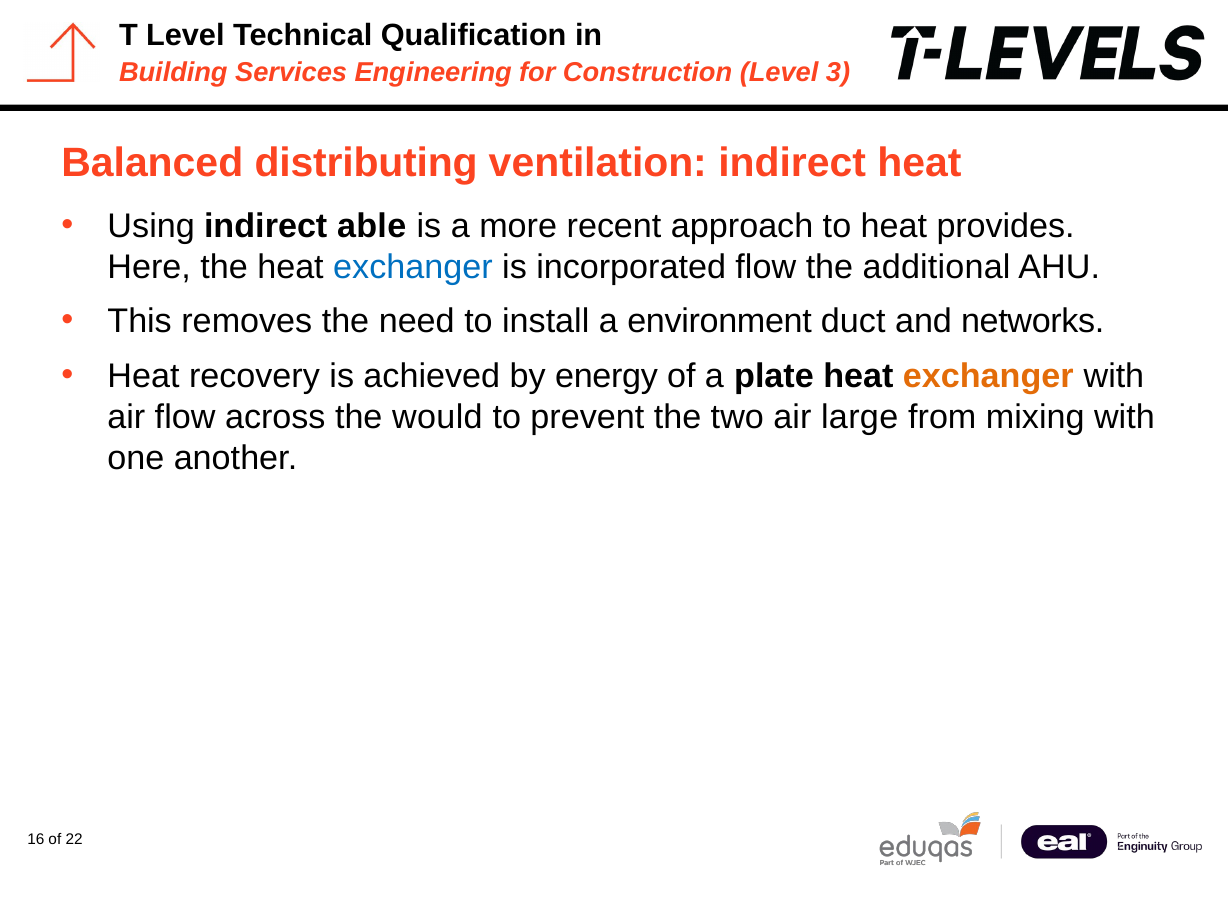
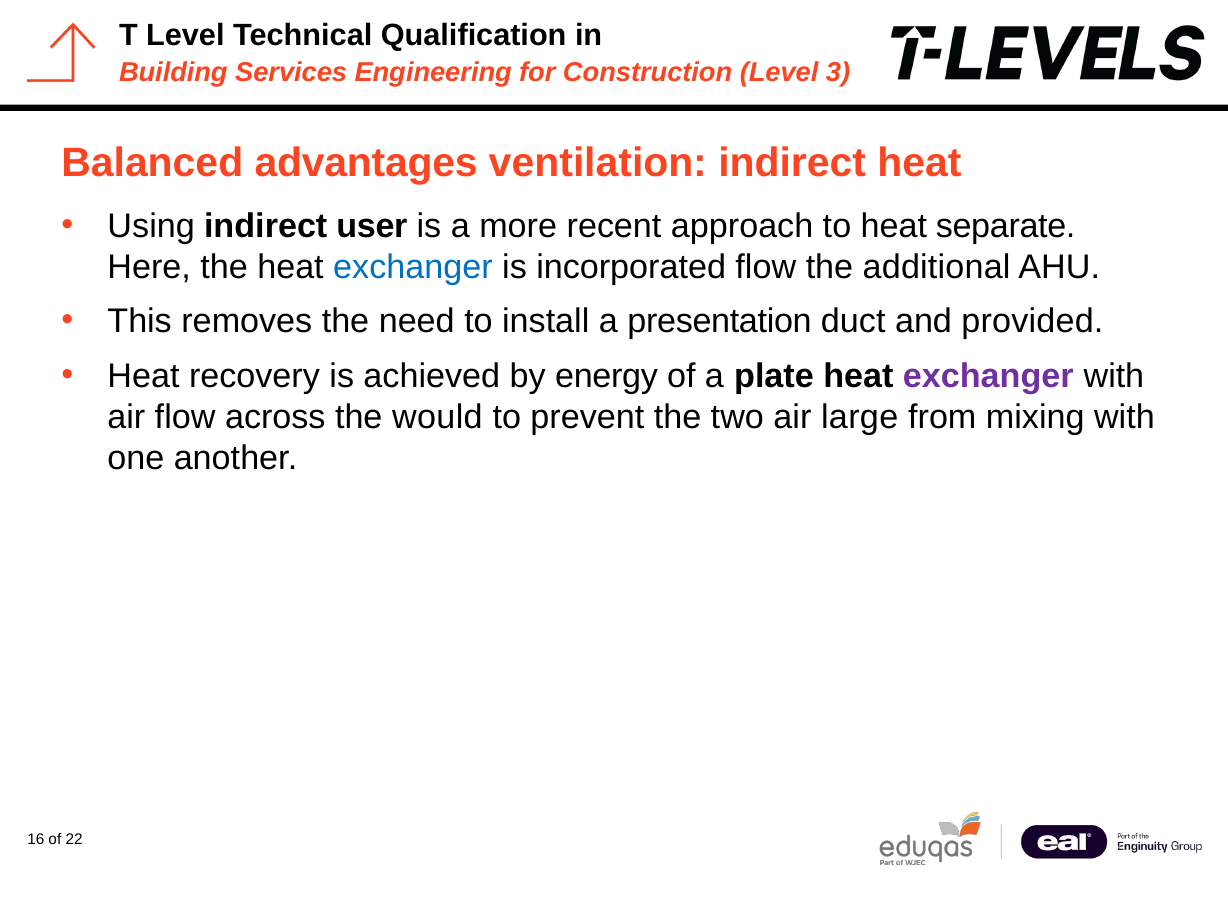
distributing: distributing -> advantages (366, 163)
able: able -> user (372, 226)
provides: provides -> separate (1006, 226)
environment: environment -> presentation (720, 321)
networks: networks -> provided (1032, 321)
exchanger colour: orange -> purple (988, 376)
